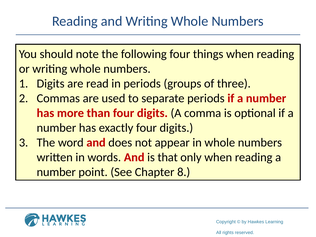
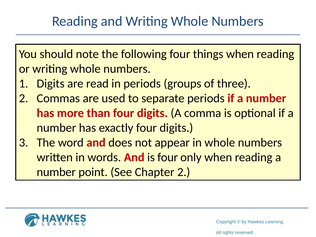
is that: that -> four (168, 157)
Chapter 8: 8 -> 2 (184, 172)
